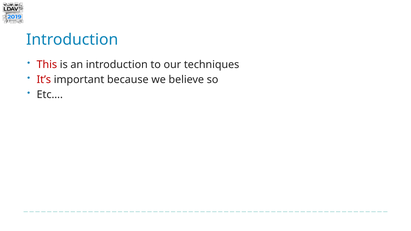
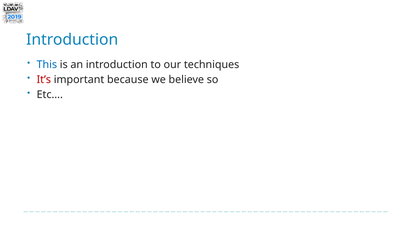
This colour: red -> blue (47, 65)
